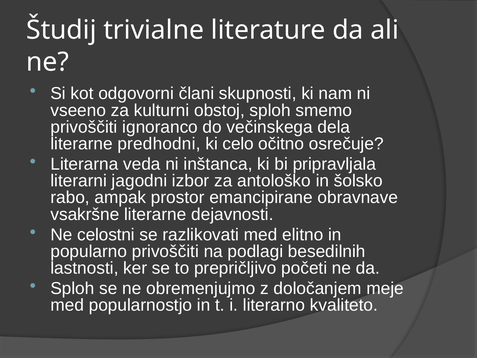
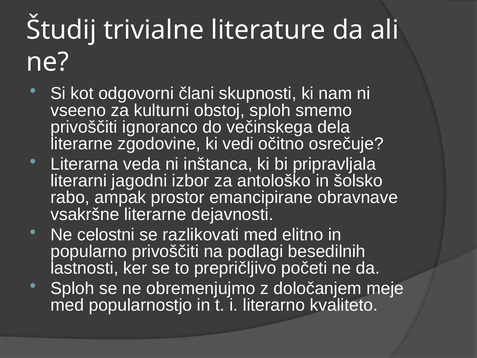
predhodni: predhodni -> zgodovine (159, 144)
celo: celo -> vedi (238, 144)
